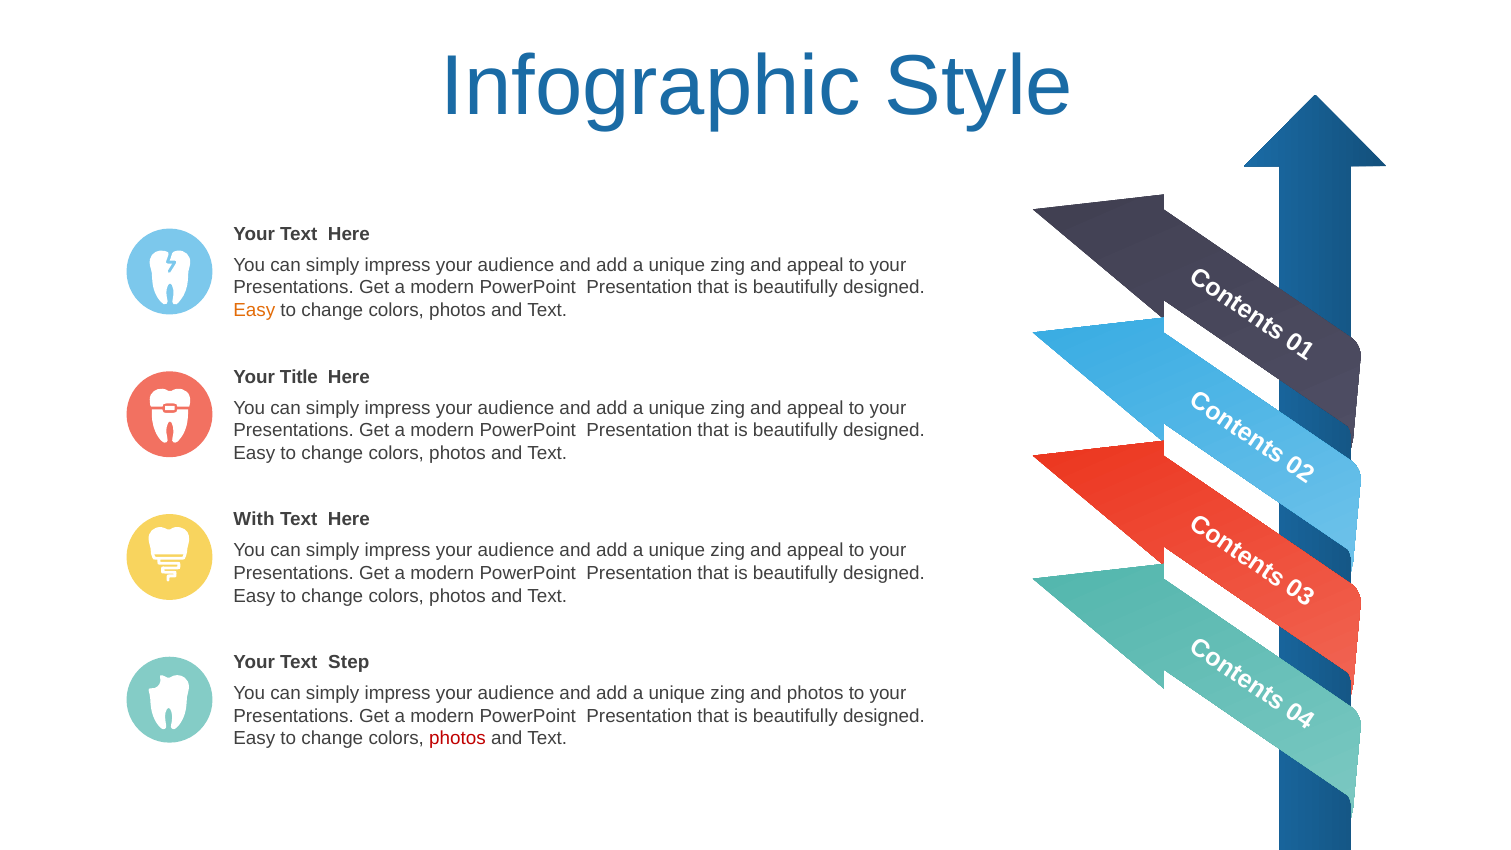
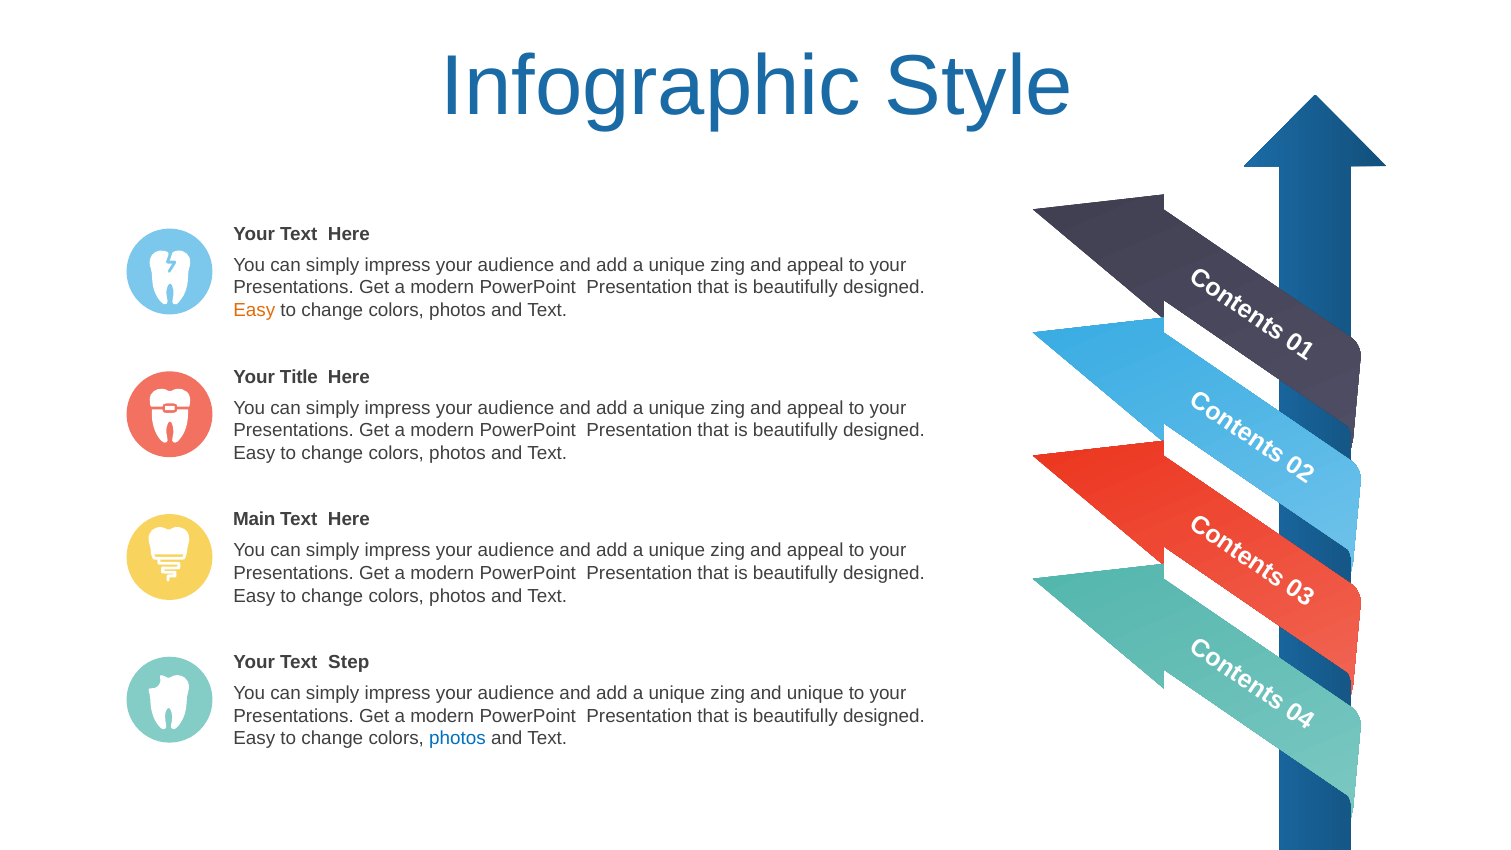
With: With -> Main (254, 520)
and photos: photos -> unique (815, 693)
photos colour: red -> blue (458, 739)
